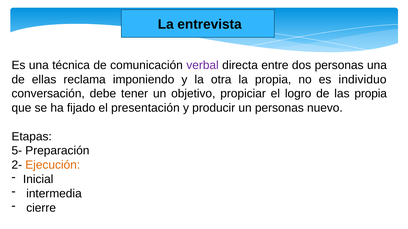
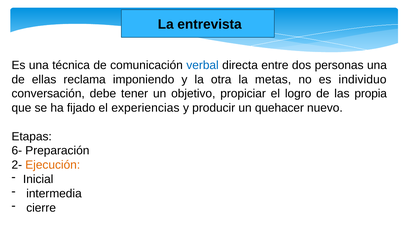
verbal colour: purple -> blue (203, 65)
la propia: propia -> metas (273, 80)
presentación: presentación -> experiencias (145, 108)
un personas: personas -> quehacer (279, 108)
5-: 5- -> 6- (17, 151)
